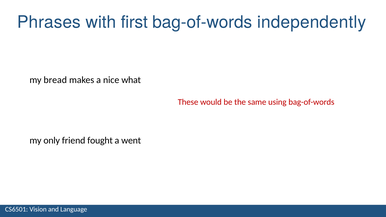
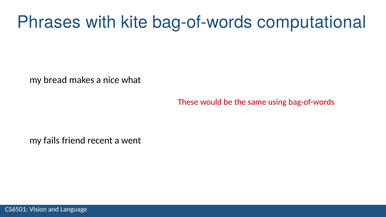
first: first -> kite (134, 22)
independently: independently -> computational (312, 22)
only: only -> fails (52, 141)
fought: fought -> recent (100, 141)
